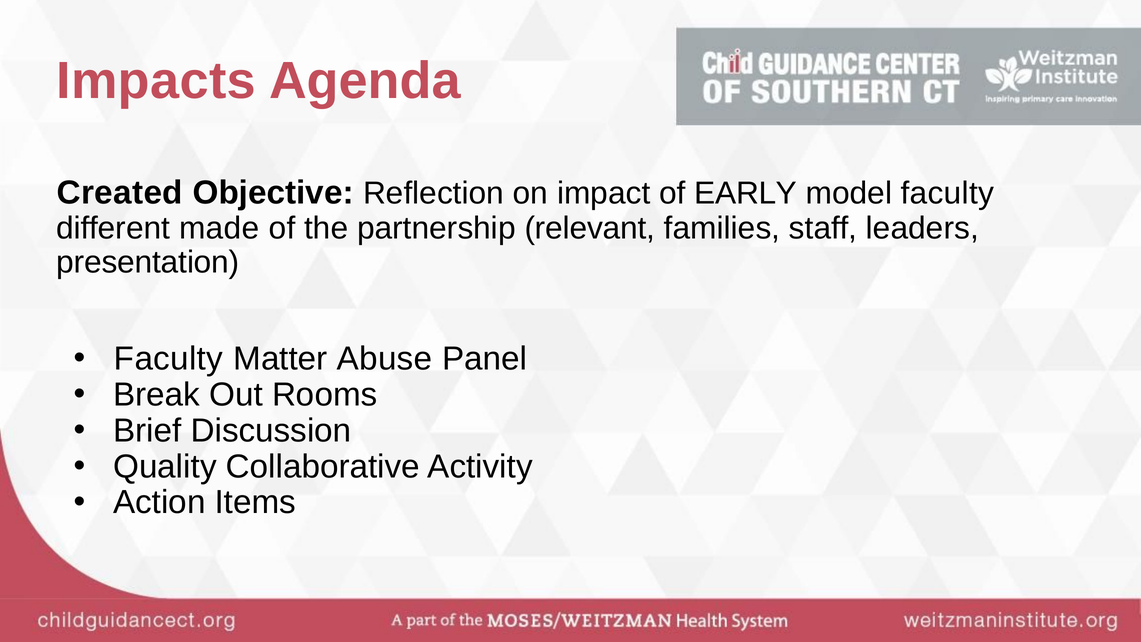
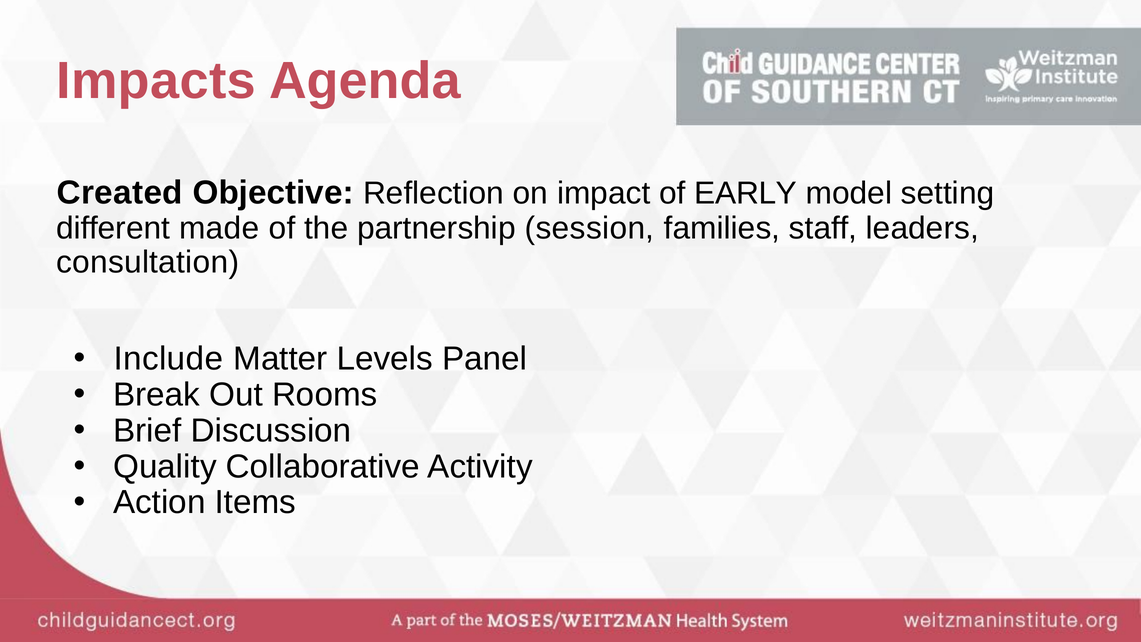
model faculty: faculty -> setting (948, 193)
relevant: relevant -> session (590, 228)
presentation: presentation -> consultation (148, 262)
Faculty: Faculty -> Include (168, 359)
Abuse: Abuse -> Levels (385, 359)
